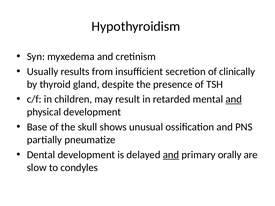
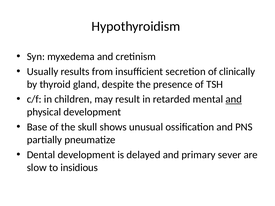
and underline: present -> none (171, 155)
orally: orally -> sever (230, 155)
condyles: condyles -> insidious (79, 168)
